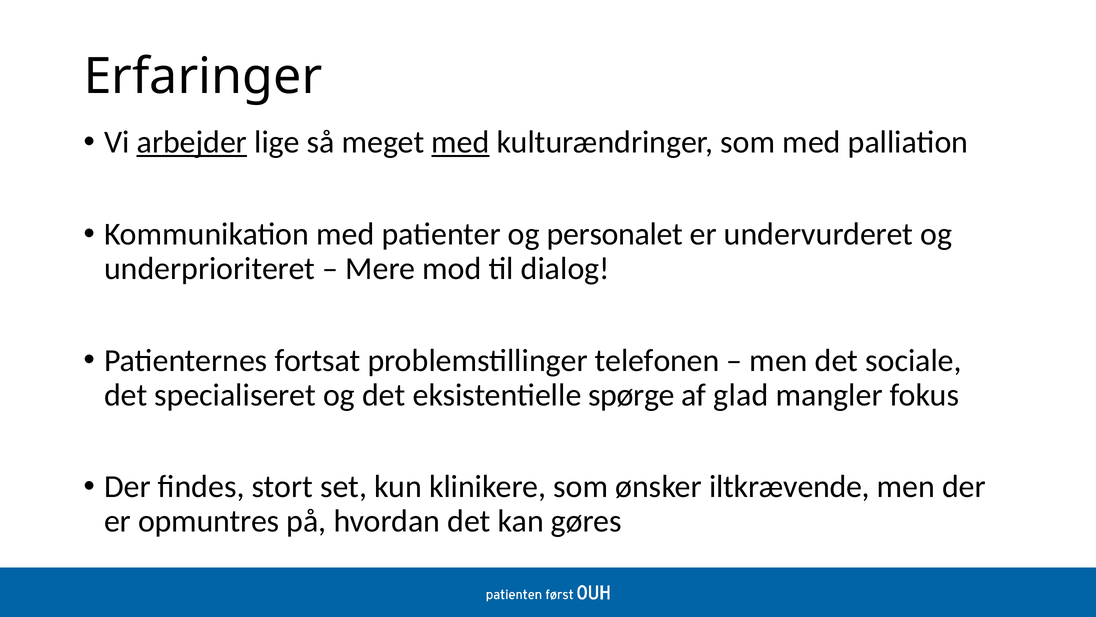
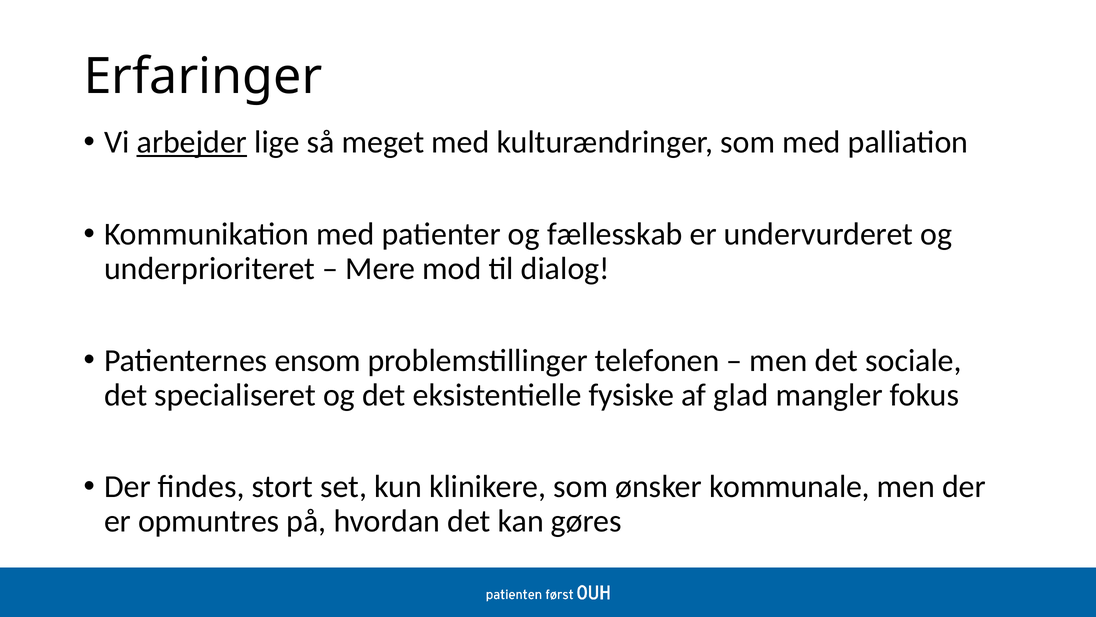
med underline: present -> none (461, 142)
personalet: personalet -> fællesskab (615, 234)
fortsat: fortsat -> ensom (318, 360)
spørge: spørge -> fysiske (631, 395)
iltkrævende: iltkrævende -> kommunale (790, 486)
